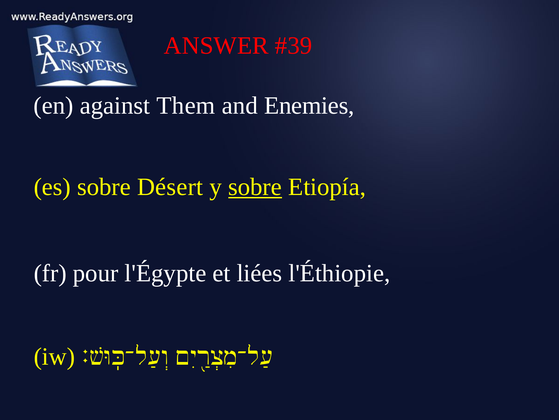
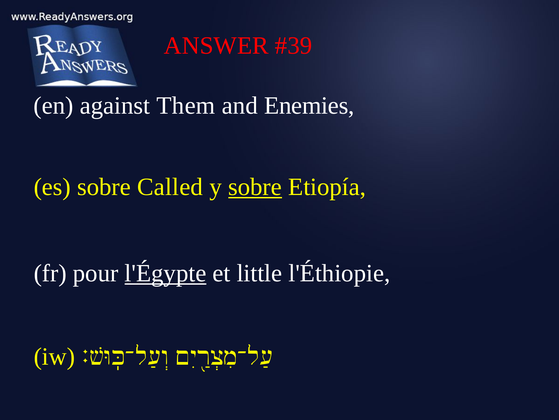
Désert: Désert -> Called (170, 187)
l'Égypte underline: none -> present (166, 273)
liées: liées -> little (259, 273)
